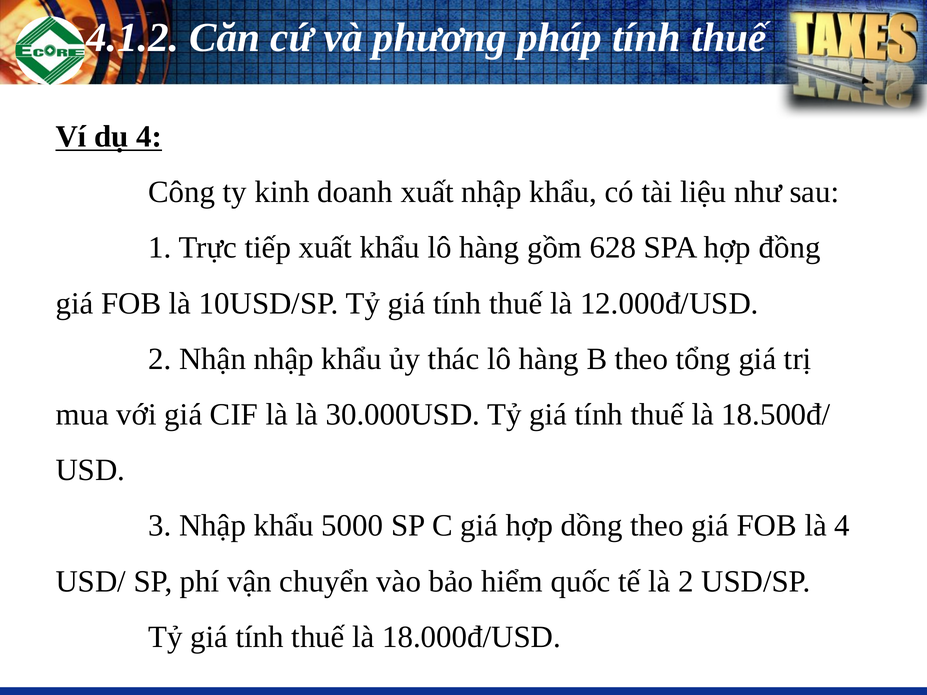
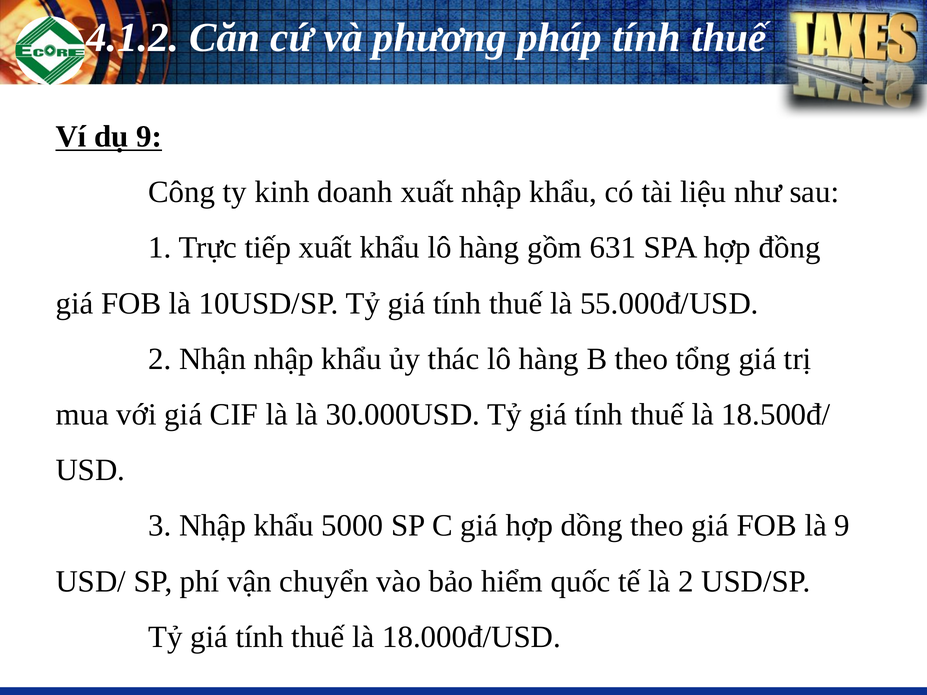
dụ 4: 4 -> 9 (149, 137)
628: 628 -> 631 (613, 248)
12.000đ/USD: 12.000đ/USD -> 55.000đ/USD (669, 303)
là 4: 4 -> 9 (842, 526)
